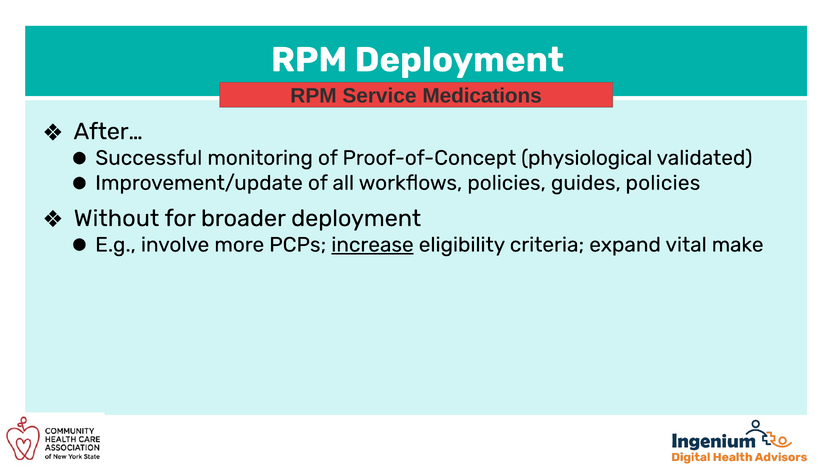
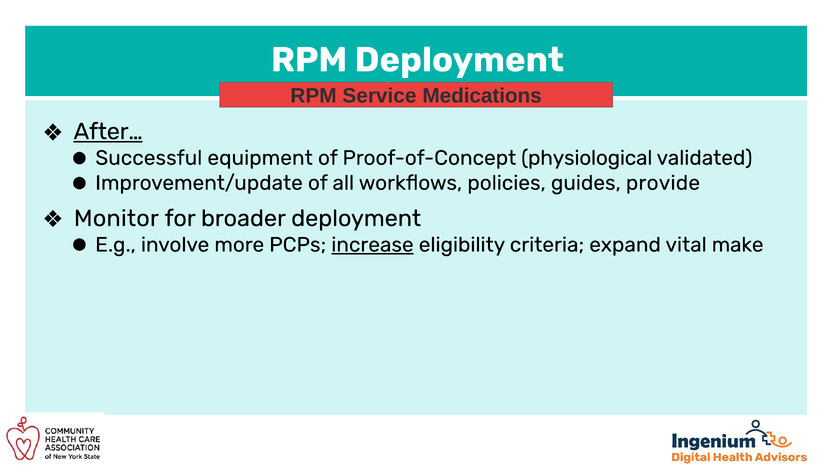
After… underline: none -> present (108, 132)
monitoring: monitoring -> equipment (260, 158)
guides policies: policies -> provide (663, 183)
Without: Without -> Monitor (116, 218)
